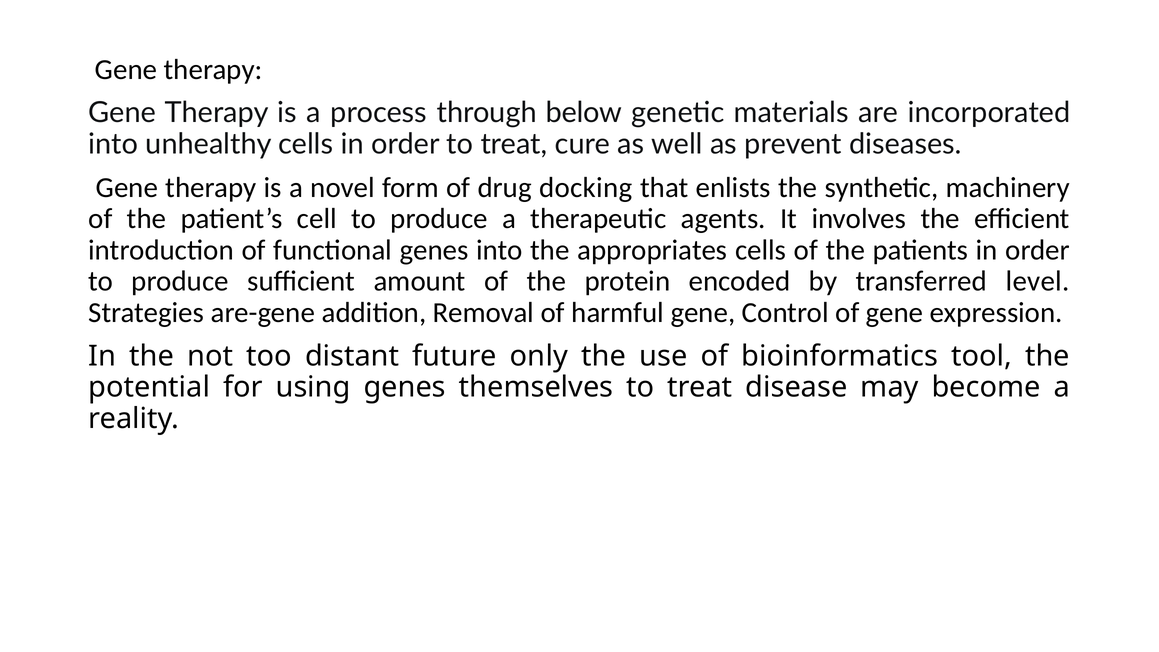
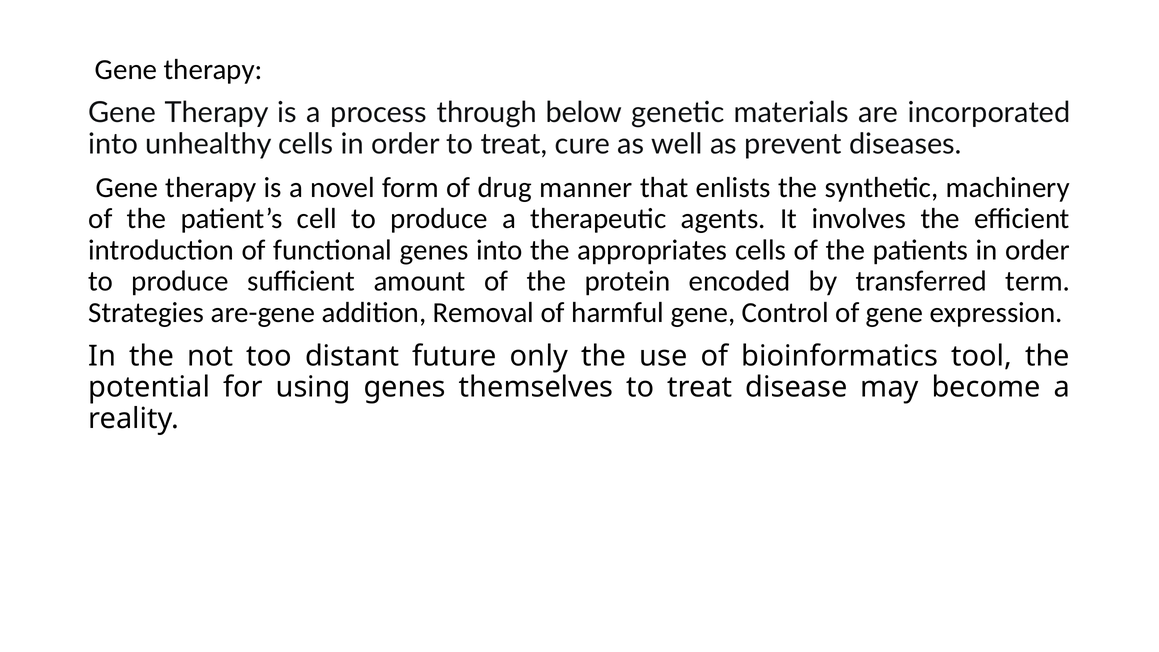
docking: docking -> manner (586, 187)
level: level -> term (1038, 281)
